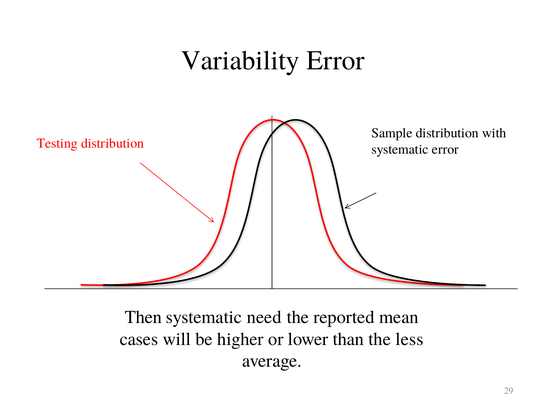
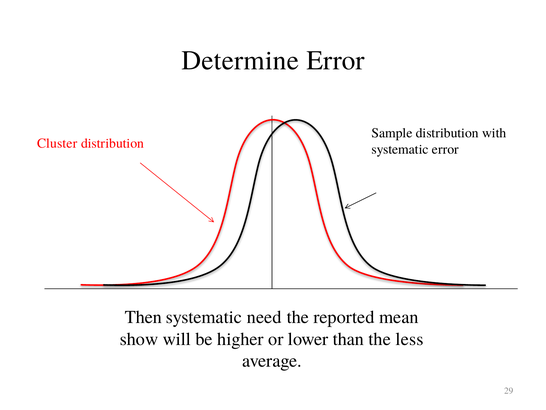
Variability: Variability -> Determine (240, 60)
Testing: Testing -> Cluster (57, 143)
cases: cases -> show (139, 339)
